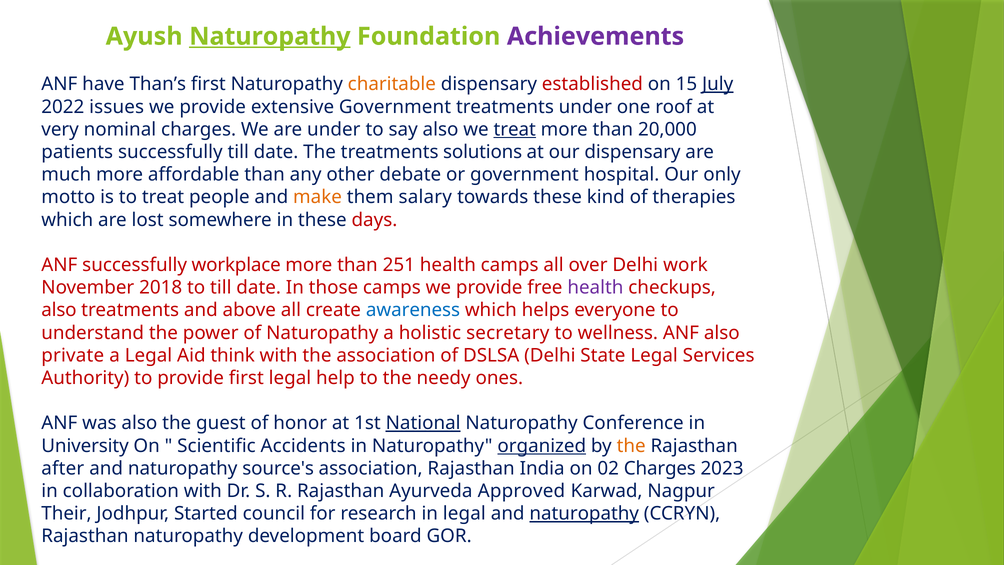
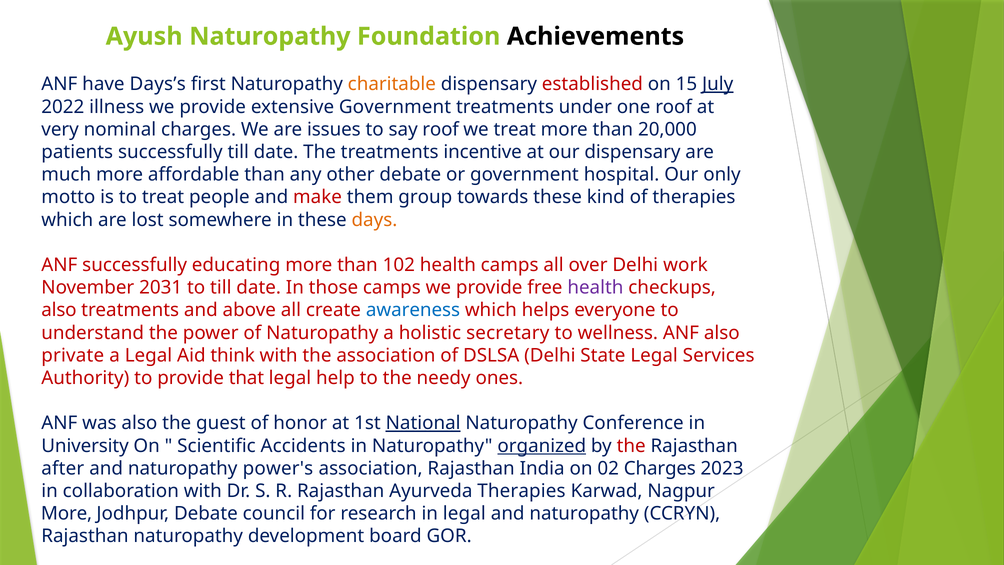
Naturopathy underline: present -> none (270, 36)
Achievements colour: purple -> black (596, 36)
Than’s: Than’s -> Days’s (158, 84)
issues: issues -> illness (117, 107)
are under: under -> issues (334, 129)
say also: also -> roof (441, 129)
treat underline: present -> none (515, 129)
solutions: solutions -> incentive (483, 152)
make colour: orange -> red (318, 197)
salary: salary -> group (425, 197)
days colour: red -> orange (374, 220)
workplace: workplace -> educating (236, 265)
251: 251 -> 102 (399, 265)
2018: 2018 -> 2031 (161, 287)
provide first: first -> that (246, 378)
the colour: orange -> red (631, 446)
source's: source's -> power's (278, 468)
Ayurveda Approved: Approved -> Therapies (521, 491)
Their: Their -> More (67, 513)
Jodhpur Started: Started -> Debate (206, 513)
naturopathy underline: present -> none (584, 513)
